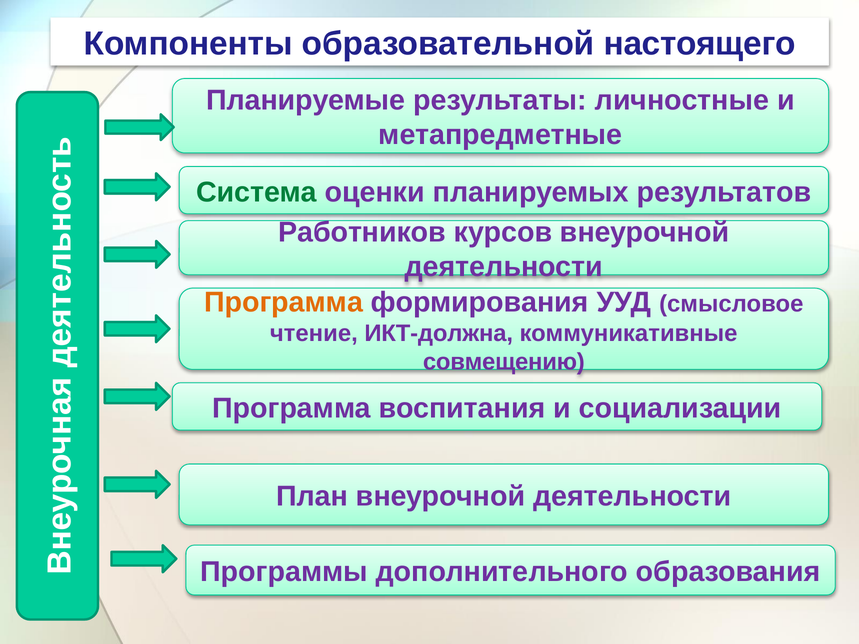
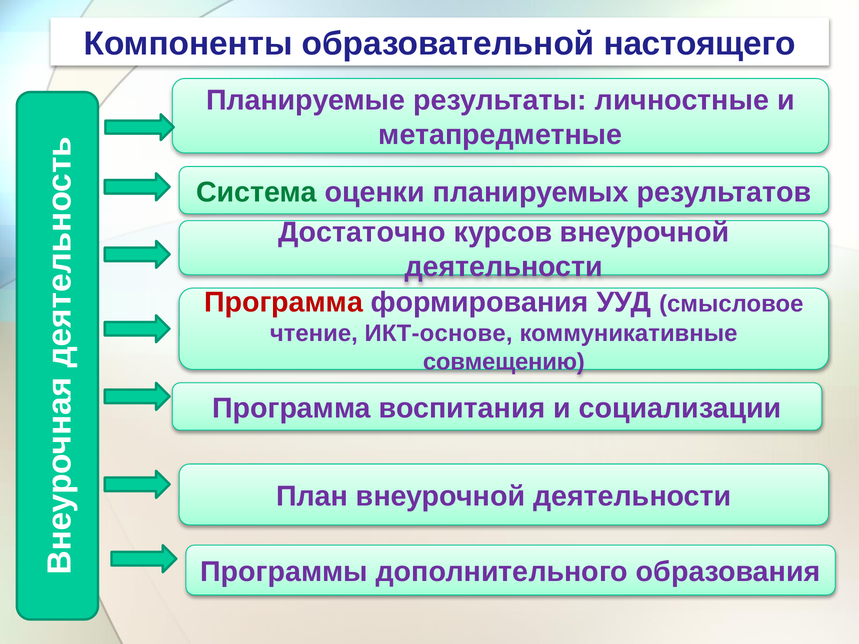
Работников: Работников -> Достаточно (362, 233)
Программа colour: orange -> red (284, 302)
ИКТ-должна: ИКТ-должна -> ИКТ-основе (439, 333)
